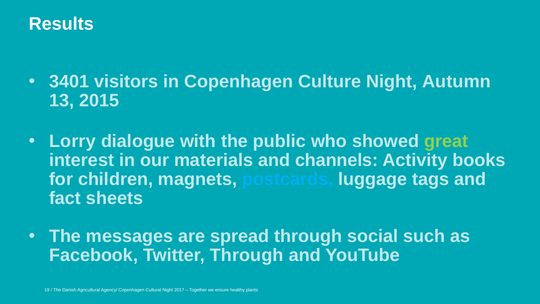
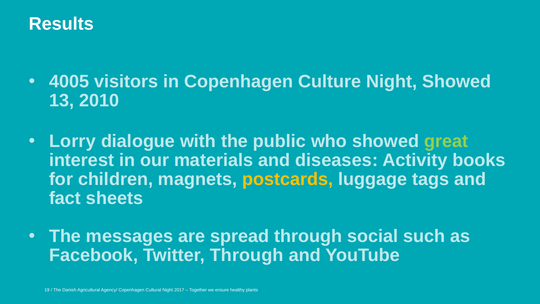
3401: 3401 -> 4005 (69, 81)
Night Autumn: Autumn -> Showed (457, 81)
2015: 2015 -> 2010 (99, 100)
channels: channels -> diseases (337, 160)
postcards colour: light blue -> yellow (288, 179)
